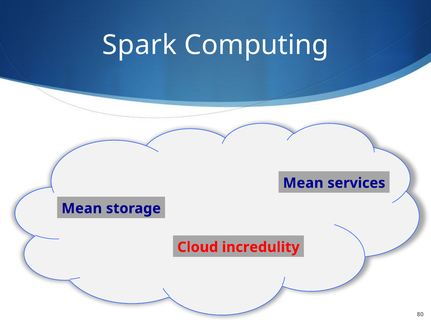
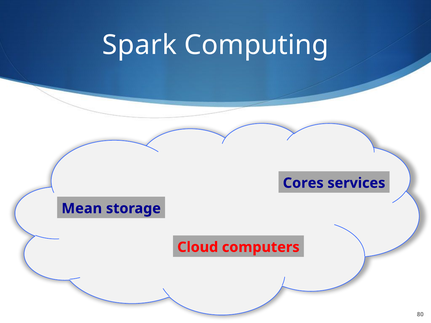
Mean: Mean -> Cores (303, 183)
incredulity: incredulity -> computers (261, 247)
